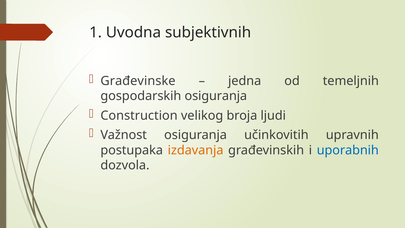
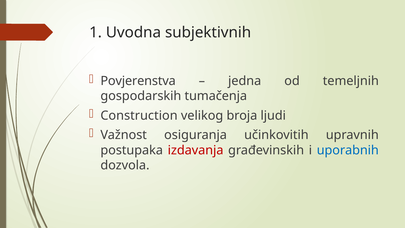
Građevinske: Građevinske -> Povjerenstva (138, 81)
gospodarskih osiguranja: osiguranja -> tumačenja (216, 96)
izdavanja colour: orange -> red (196, 150)
